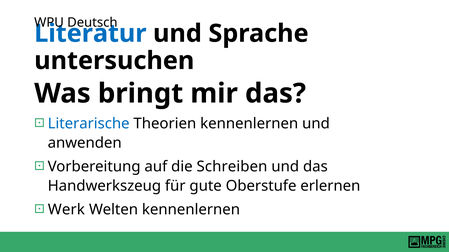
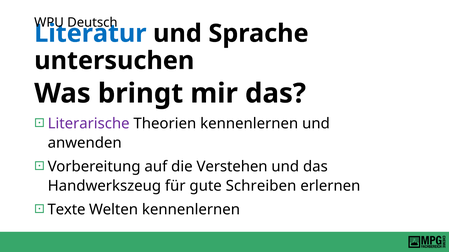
Literarische colour: blue -> purple (89, 124)
Schreiben: Schreiben -> Verstehen (232, 167)
Oberstufe: Oberstufe -> Schreiben (261, 186)
Werk: Werk -> Texte (66, 210)
